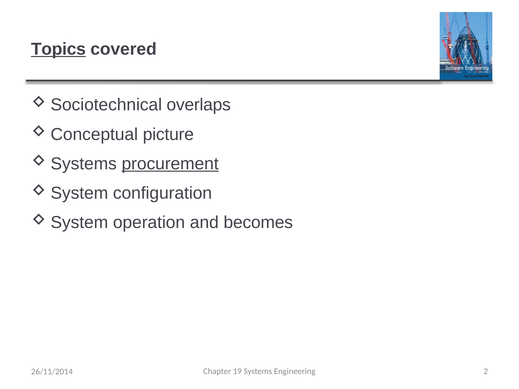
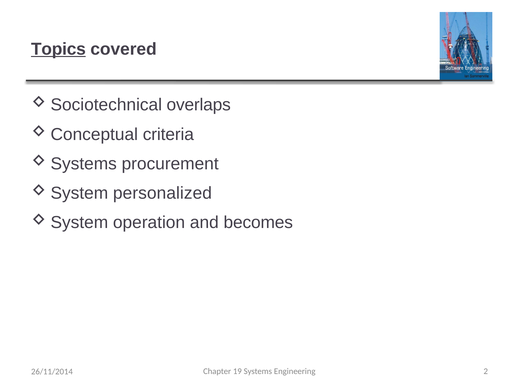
picture: picture -> criteria (168, 134)
procurement underline: present -> none (170, 164)
configuration: configuration -> personalized (162, 193)
